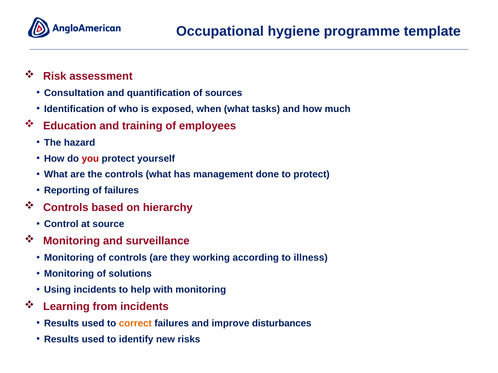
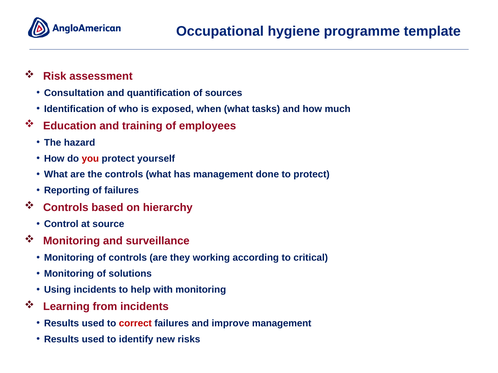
illness: illness -> critical (311, 258)
correct colour: orange -> red (135, 324)
improve disturbances: disturbances -> management (282, 324)
